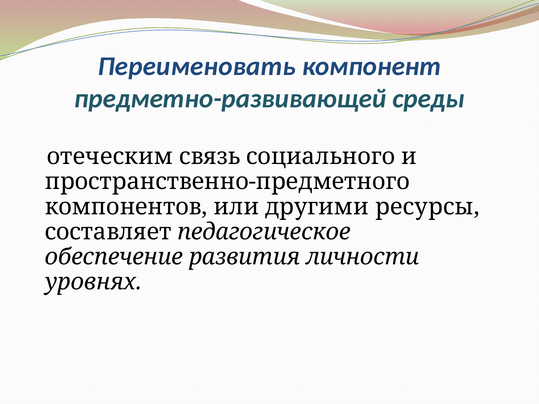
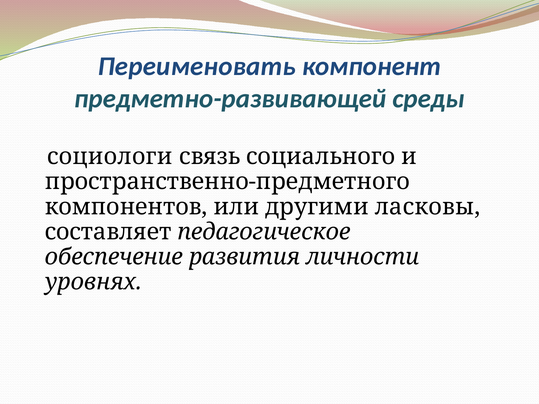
отеческим: отеческим -> социологи (110, 157)
ресурсы: ресурсы -> ласковы (427, 207)
